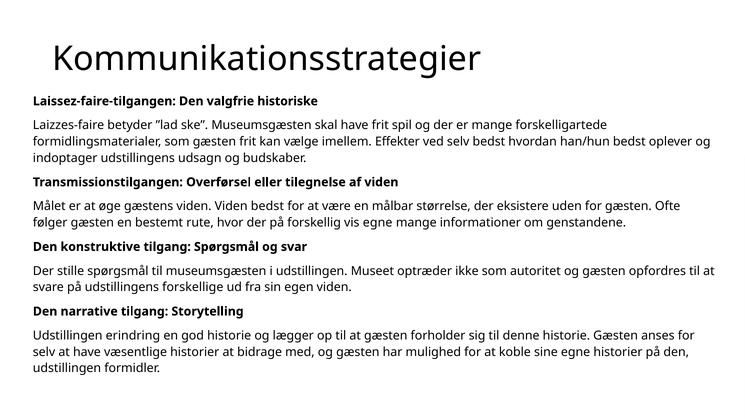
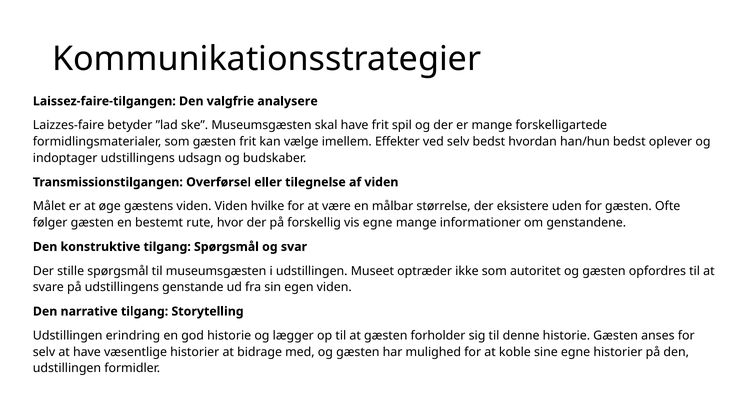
historiske: historiske -> analysere (288, 101)
Viden bedst: bedst -> hvilke (268, 206)
forskellige: forskellige -> genstande (193, 287)
